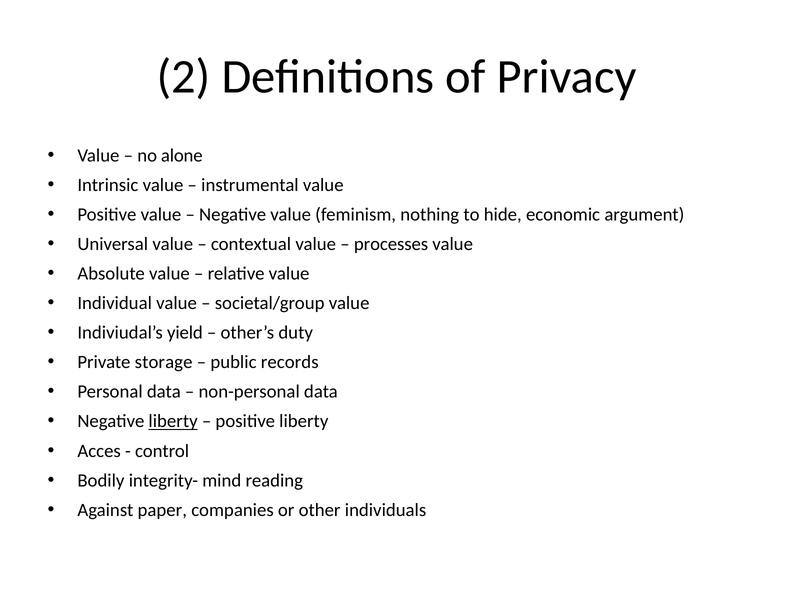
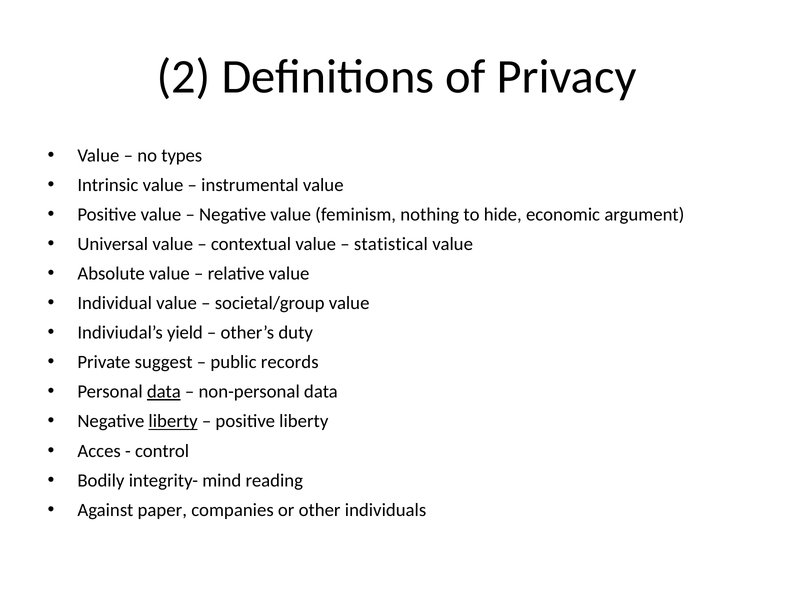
alone: alone -> types (182, 155)
processes: processes -> statistical (391, 244)
storage: storage -> suggest (164, 362)
data underline: none -> present (164, 392)
